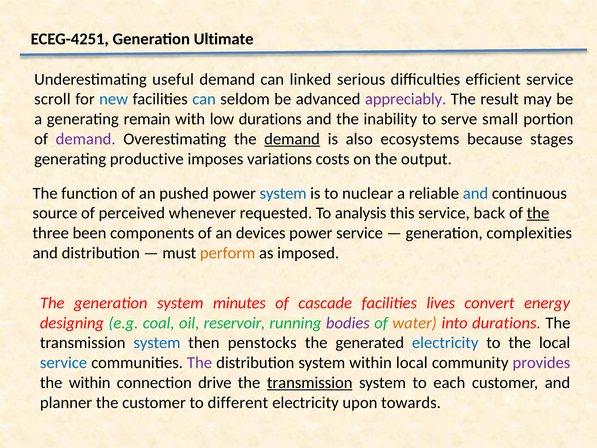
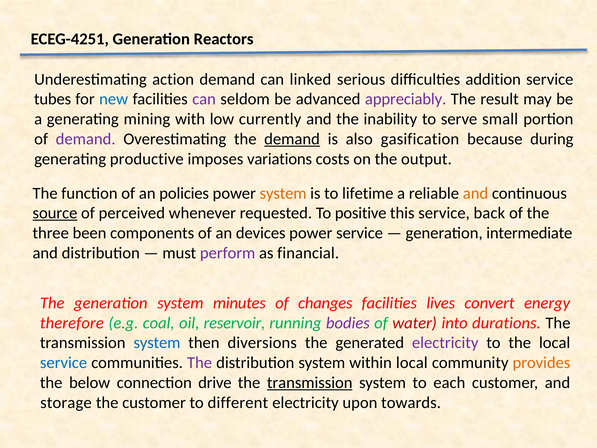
Ultimate: Ultimate -> Reactors (224, 39)
useful: useful -> action (173, 79)
efficient: efficient -> addition (493, 79)
scroll: scroll -> tubes (53, 99)
can colour: blue -> purple (204, 99)
remain: remain -> mining (147, 119)
low durations: durations -> currently (270, 119)
ecosystems: ecosystems -> gasification (420, 139)
stages: stages -> during (552, 139)
pushed: pushed -> policies (184, 193)
system colour: blue -> orange (283, 193)
nuclear: nuclear -> lifetime (368, 193)
and colour: blue -> orange (475, 193)
source underline: none -> present (55, 213)
analysis: analysis -> positive (361, 213)
the underline: present -> none (538, 213)
complexities: complexities -> intermediate (529, 233)
perform colour: orange -> purple (228, 253)
imposed: imposed -> financial (308, 253)
cascade: cascade -> changes (325, 303)
designing: designing -> therefore (72, 323)
water colour: orange -> red (415, 323)
penstocks: penstocks -> diversions (262, 343)
electricity colour: blue -> purple (445, 343)
provides colour: purple -> orange (541, 363)
the within: within -> below (90, 382)
planner: planner -> storage (66, 402)
